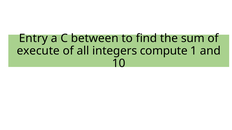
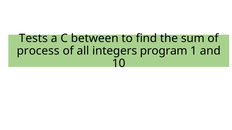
Entry: Entry -> Tests (33, 38)
execute: execute -> process (38, 51)
compute: compute -> program (164, 51)
